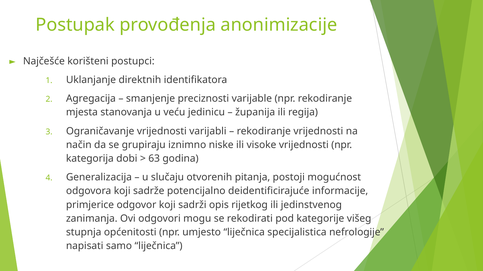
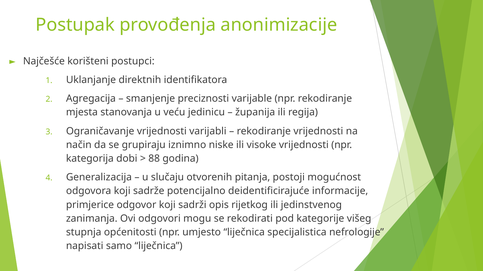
63: 63 -> 88 (154, 159)
